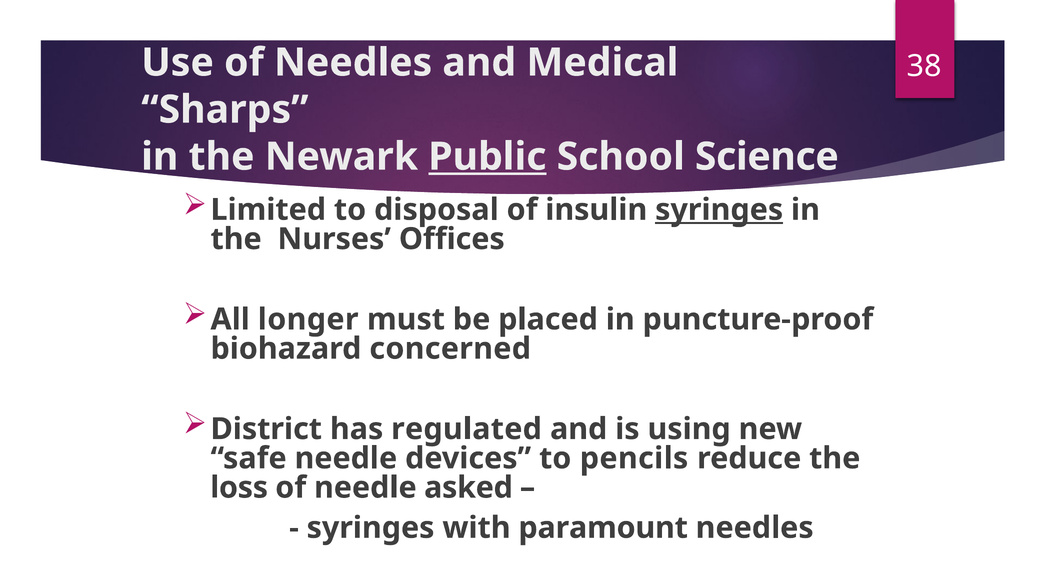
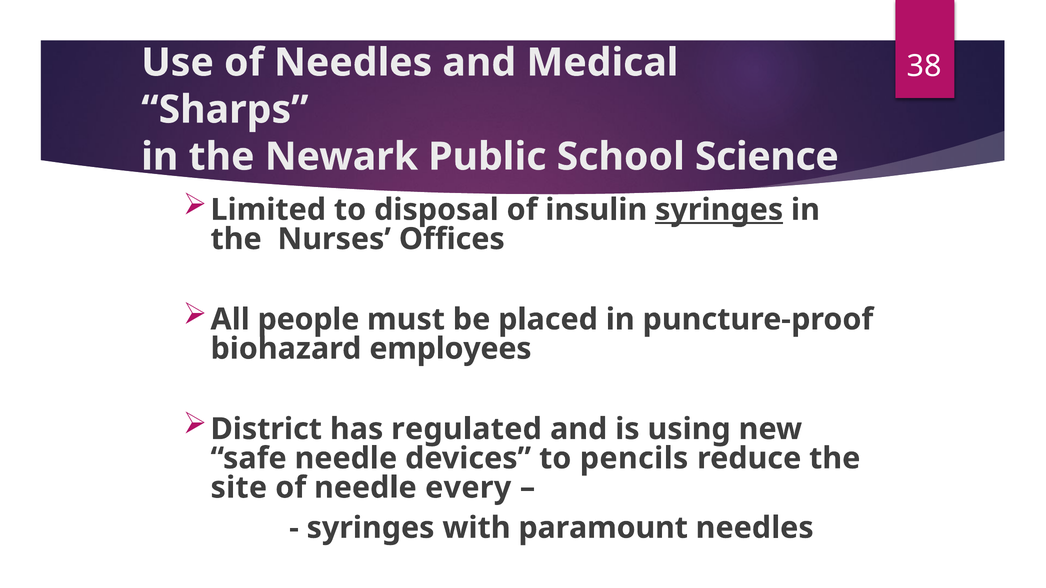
Public underline: present -> none (487, 157)
longer: longer -> people (308, 320)
concerned: concerned -> employees (450, 349)
loss: loss -> site (239, 488)
asked: asked -> every (468, 488)
